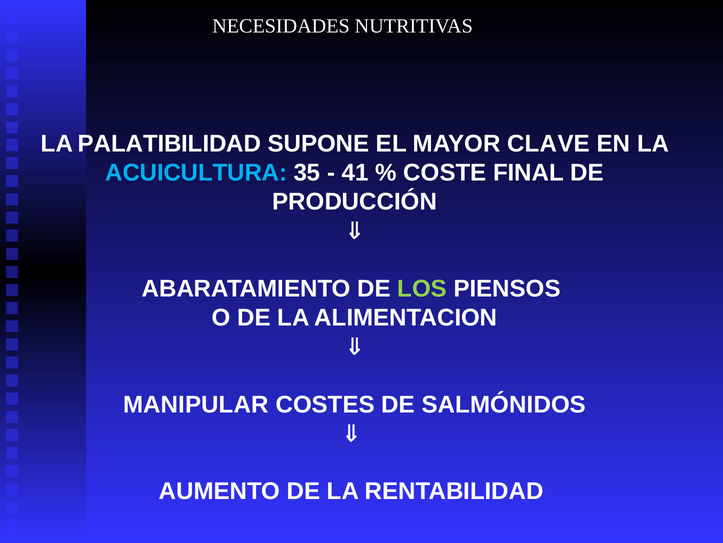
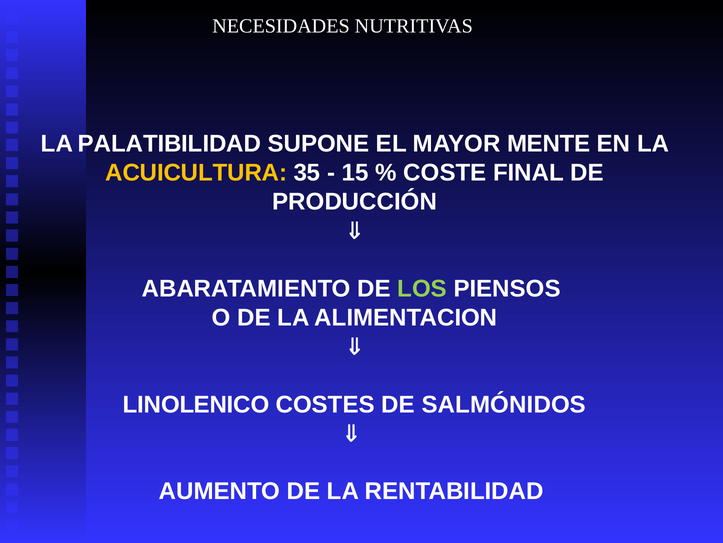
CLAVE: CLAVE -> MENTE (549, 144)
ACUICULTURA colour: light blue -> yellow (196, 173)
41: 41 -> 15 (355, 173)
MANIPULAR: MANIPULAR -> LINOLENICO (196, 404)
